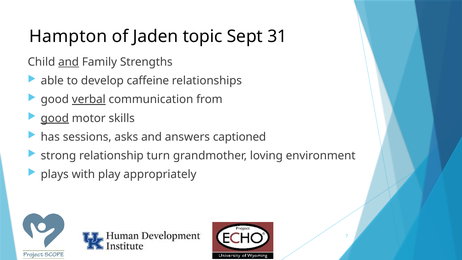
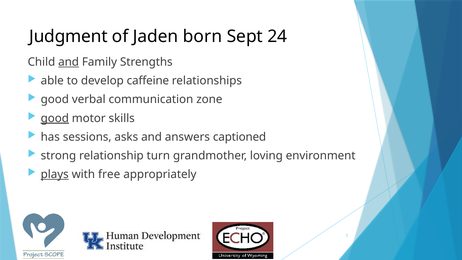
Hampton: Hampton -> Judgment (68, 36)
topic: topic -> born (203, 36)
31: 31 -> 24 (277, 36)
verbal underline: present -> none (89, 99)
from: from -> zone (209, 99)
plays underline: none -> present (55, 174)
play: play -> free (109, 174)
